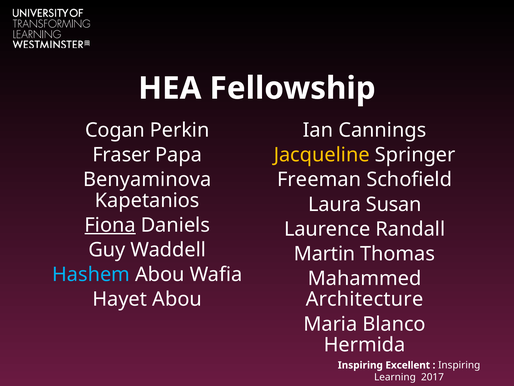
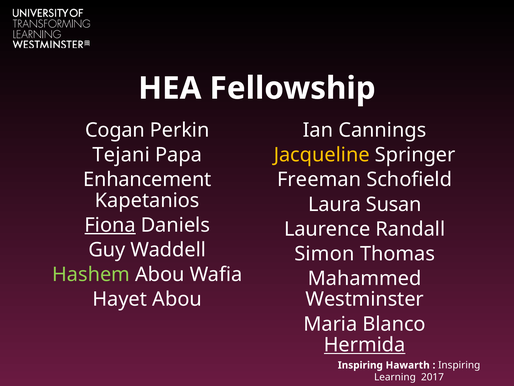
Fraser: Fraser -> Tejani (121, 155)
Benyaminova: Benyaminova -> Enhancement (147, 179)
Martin: Martin -> Simon (324, 254)
Hashem colour: light blue -> light green (91, 274)
Architecture: Architecture -> Westminster (365, 299)
Hermida underline: none -> present (365, 344)
Excellent: Excellent -> Hawarth (408, 365)
